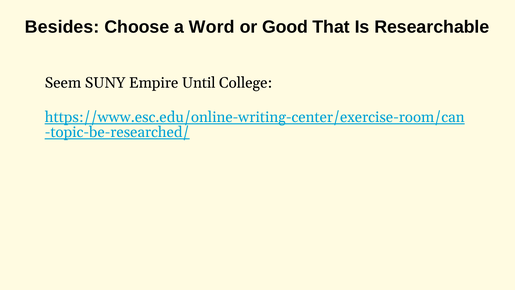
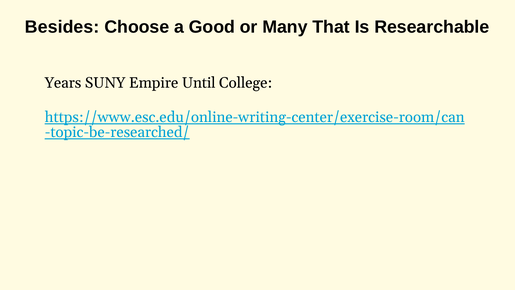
Word: Word -> Good (212, 27)
Good: Good -> Many (285, 27)
Seem: Seem -> Years (63, 83)
